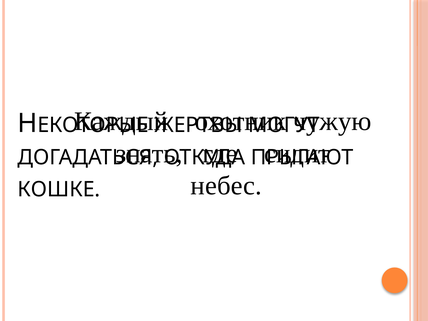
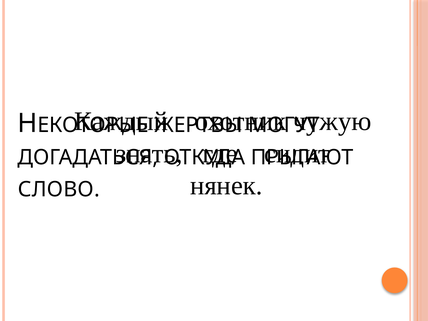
небес: небес -> нянек (226, 186)
КОШКЕ: КОШКЕ -> СЛОВО (59, 189)
